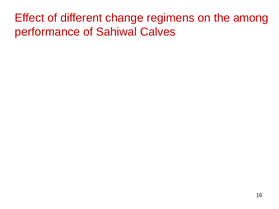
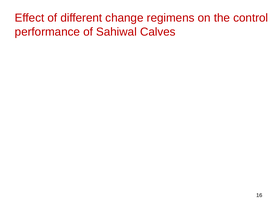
among: among -> control (251, 18)
